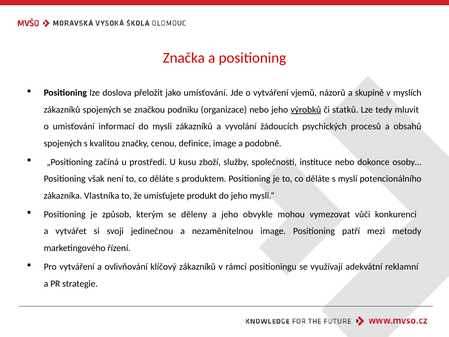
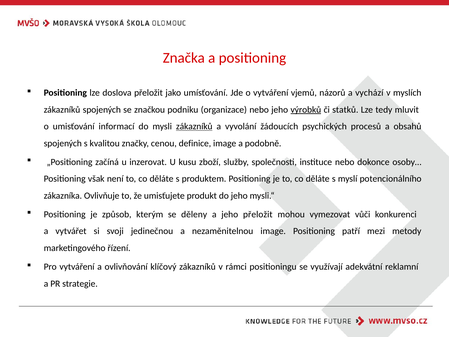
skupině: skupině -> vychází (369, 93)
zákazníků underline: none -> present (194, 126)
prostředí: prostředí -> inzerovat (148, 162)
Vlastníka: Vlastníka -> Ovlivňuje (102, 196)
jeho obvykle: obvykle -> přeložit (258, 214)
